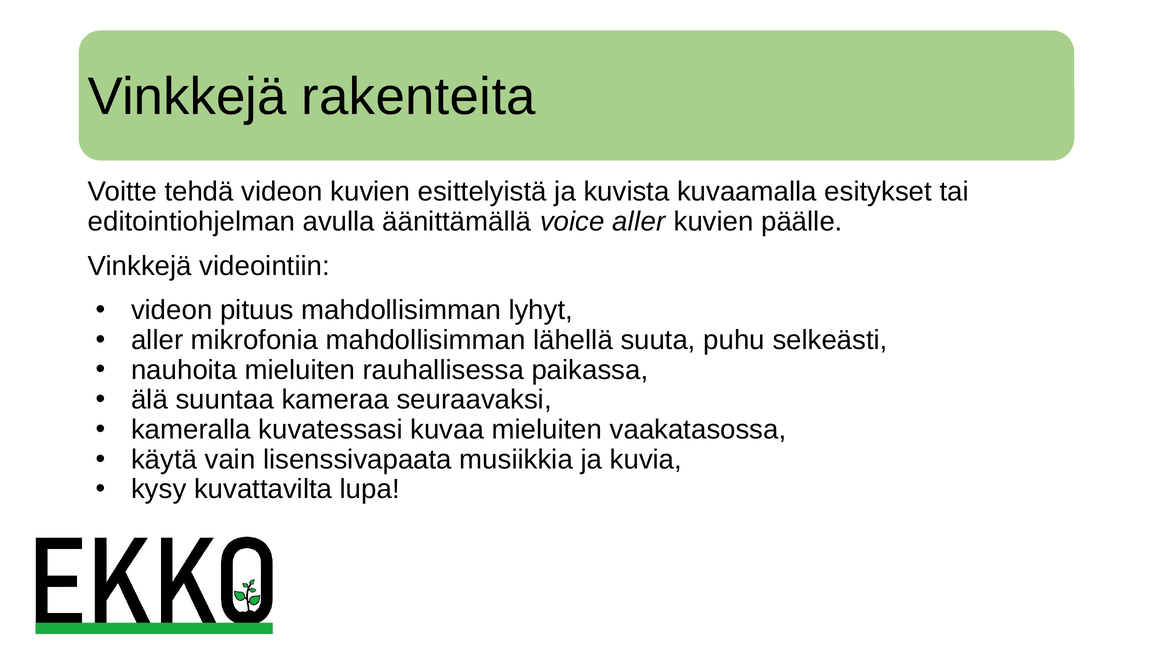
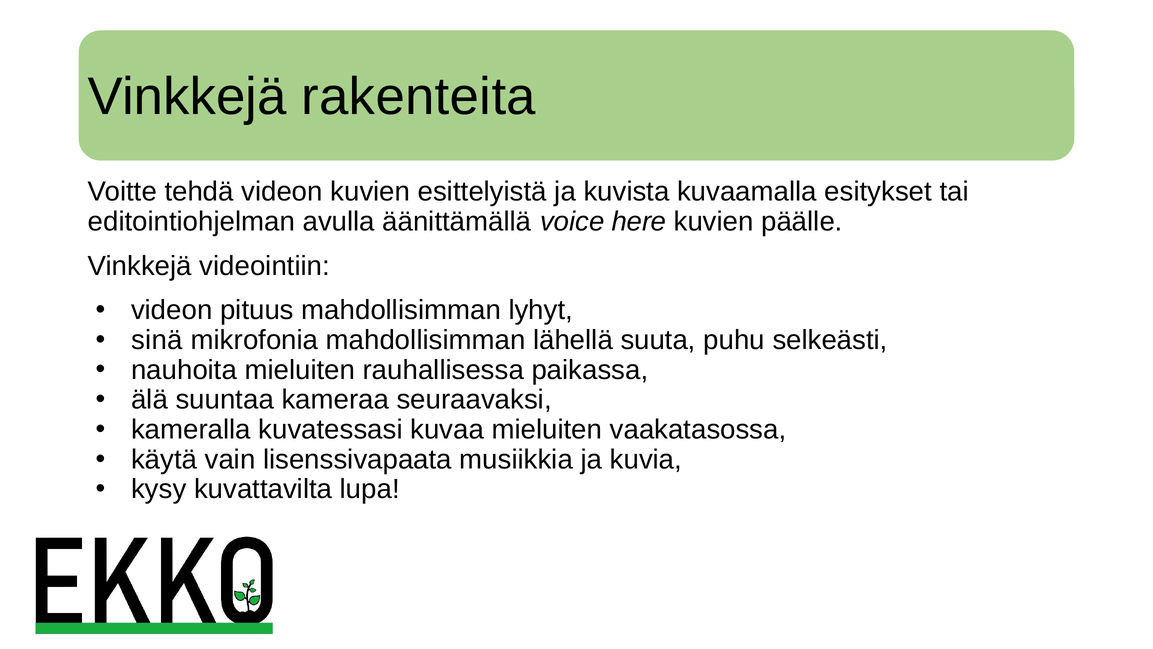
voice aller: aller -> here (639, 222)
aller: aller -> sinä (157, 340)
